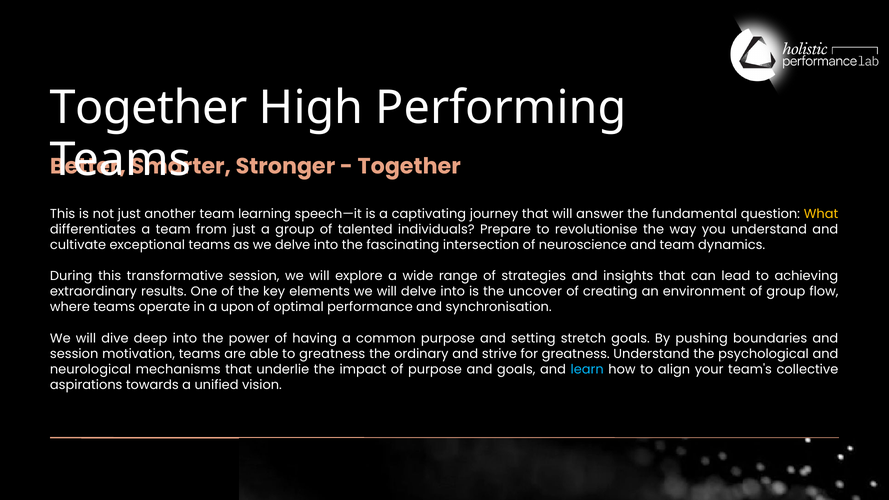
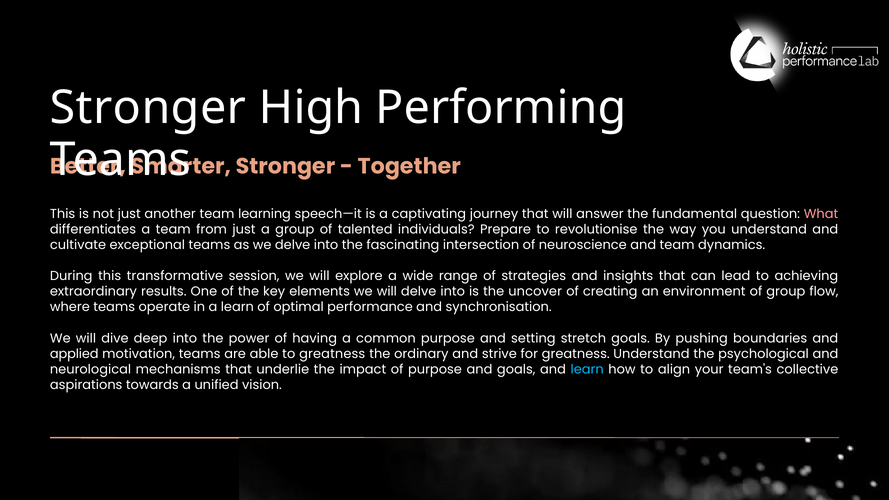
Together: Together -> Stronger (148, 108)
What colour: yellow -> pink (821, 214)
a upon: upon -> learn (237, 307)
session: session -> applied (74, 354)
